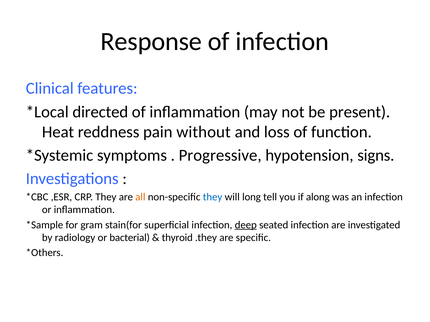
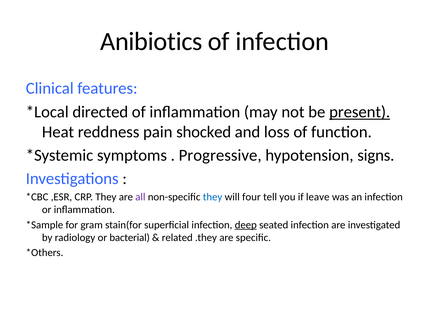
Response: Response -> Anibiotics (151, 42)
present underline: none -> present (360, 112)
without: without -> shocked (204, 132)
all colour: orange -> purple (140, 197)
long: long -> four (251, 197)
along: along -> leave (318, 197)
thyroid: thyroid -> related (177, 238)
